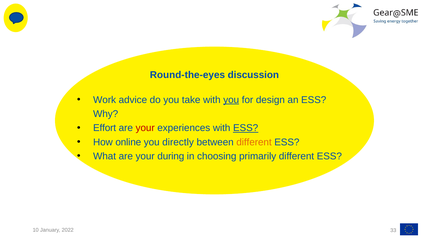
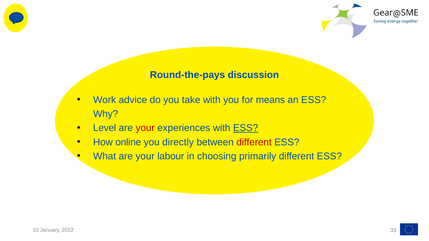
Round-the-eyes: Round-the-eyes -> Round-the-pays (187, 75)
you underline: present -> none (231, 100)
design: design -> means (270, 100)
Effort: Effort -> Level (105, 128)
different colour: orange -> red (254, 142)
during: during -> labour (171, 157)
